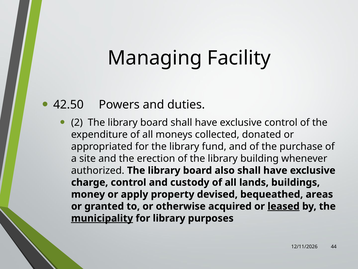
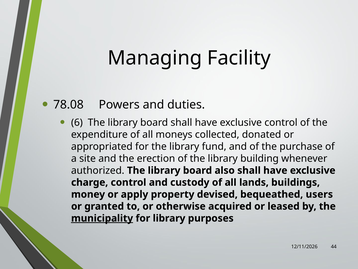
42.50: 42.50 -> 78.08 (68, 104)
2: 2 -> 6 (77, 122)
areas: areas -> users (319, 194)
leased underline: present -> none (284, 206)
